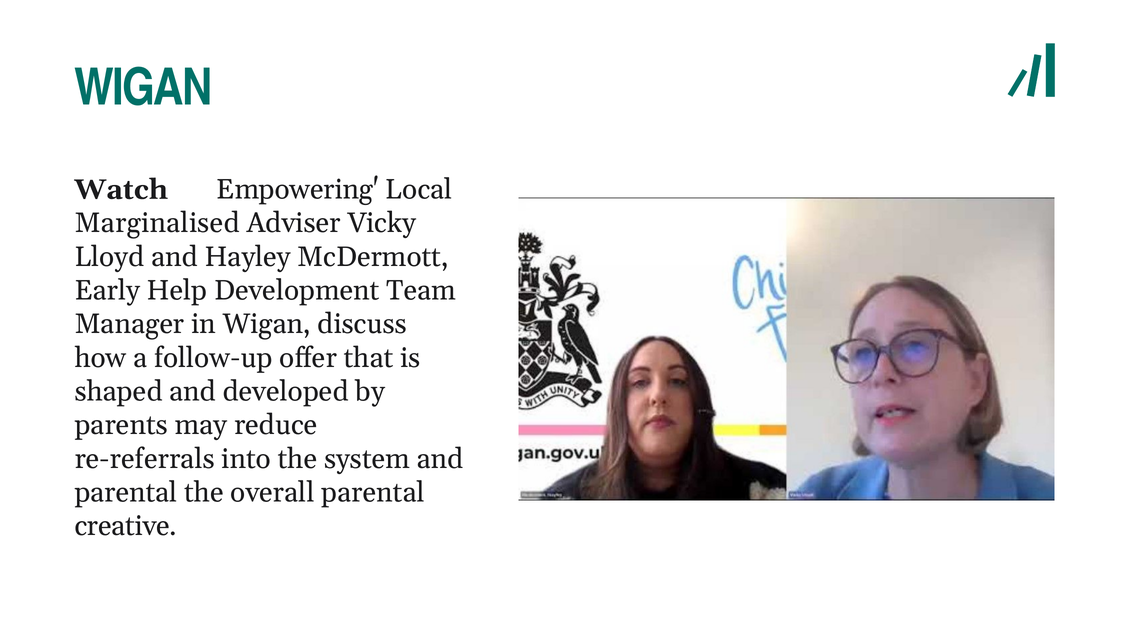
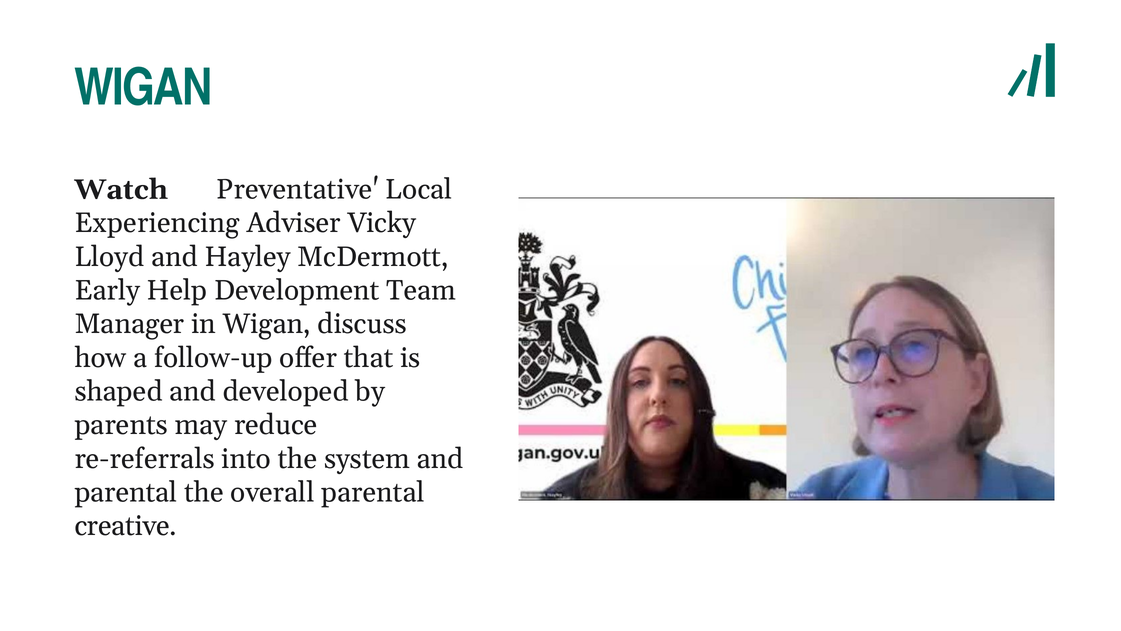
Empowering: Empowering -> Preventative (298, 189)
Marginalised: Marginalised -> Experiencing (157, 223)
